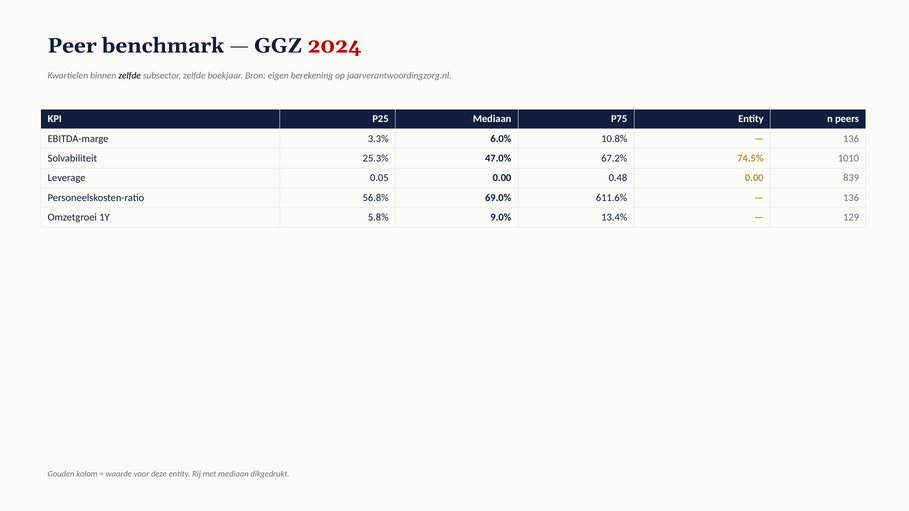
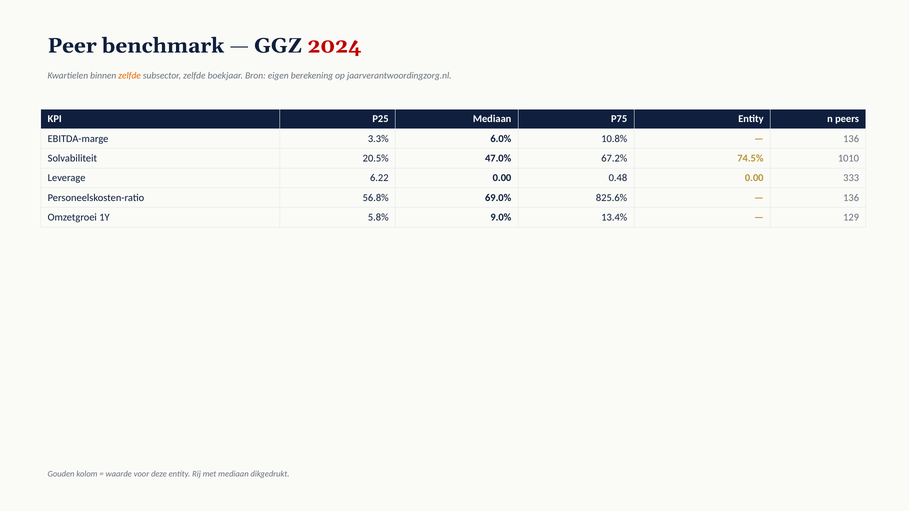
zelfde colour: black -> orange (130, 76)
25.3%: 25.3% -> 20.5% (376, 158)
0.05: 0.05 -> 6.22 (379, 178)
839: 839 -> 333 (851, 178)
611.6%: 611.6% -> 825.6% (612, 198)
